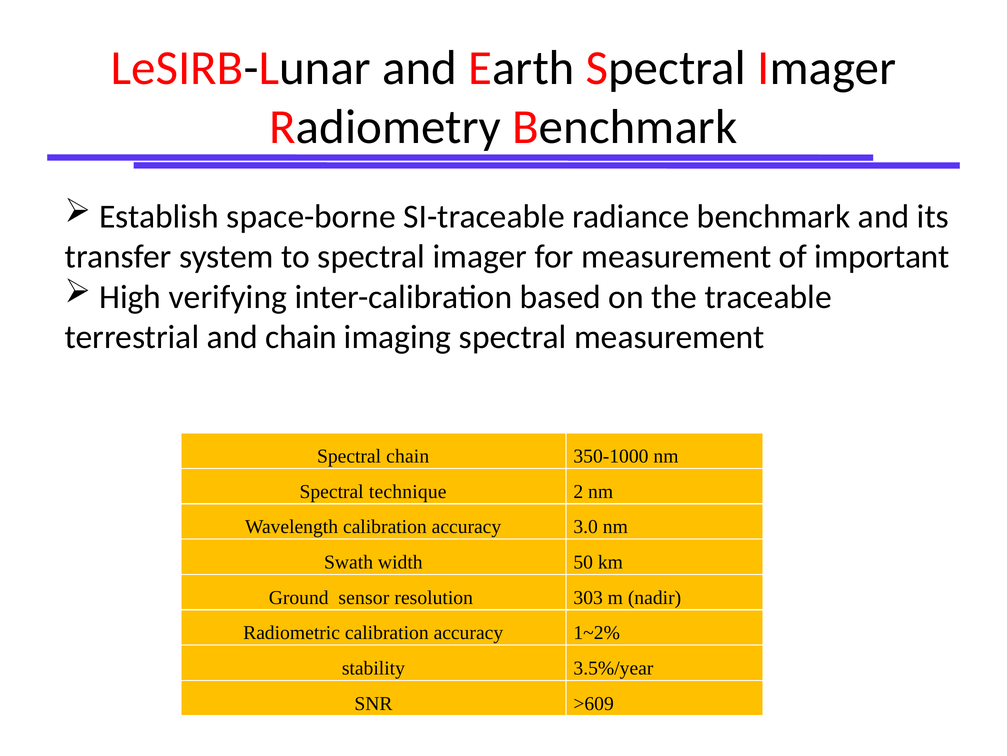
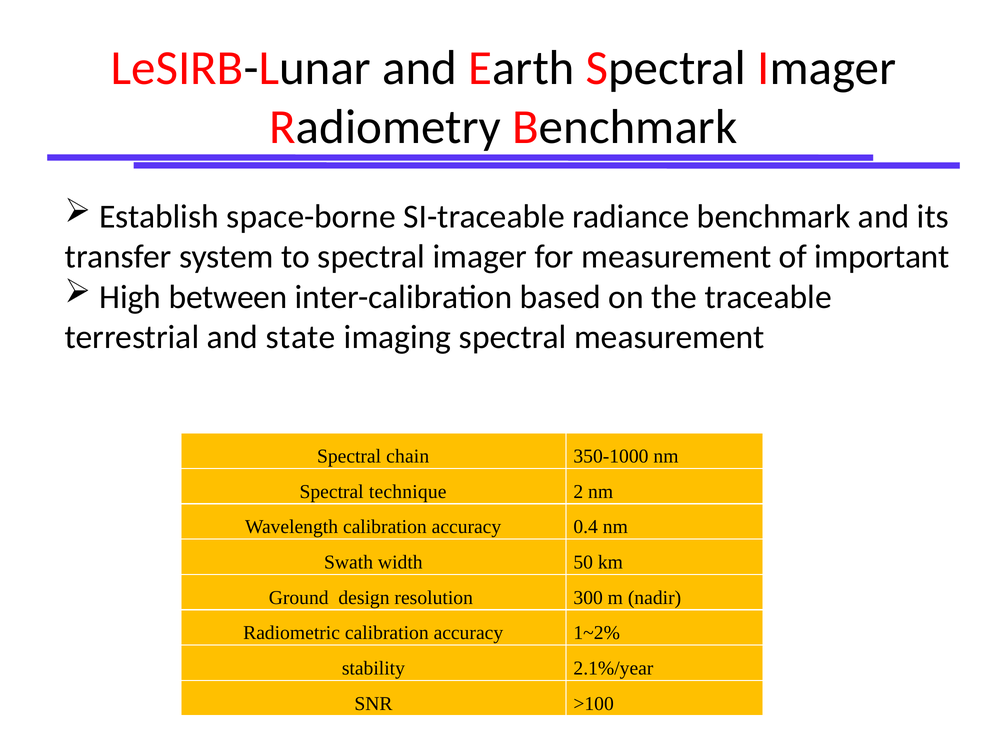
verifying: verifying -> between (228, 297)
and chain: chain -> state (301, 337)
3.0: 3.0 -> 0.4 (586, 526)
sensor: sensor -> design (364, 597)
303: 303 -> 300 (588, 597)
3.5%/year: 3.5%/year -> 2.1%/year (613, 668)
>609: >609 -> >100 (594, 703)
